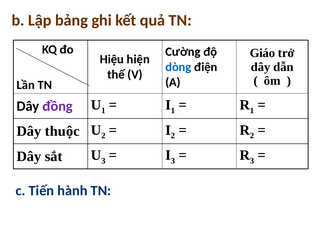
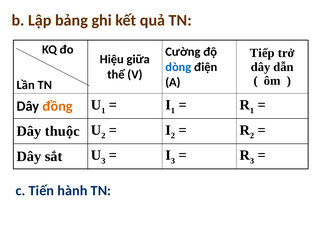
Giáo: Giáo -> Tiếp (262, 53)
hiện: hiện -> giữa (138, 59)
đồng colour: purple -> orange (58, 106)
